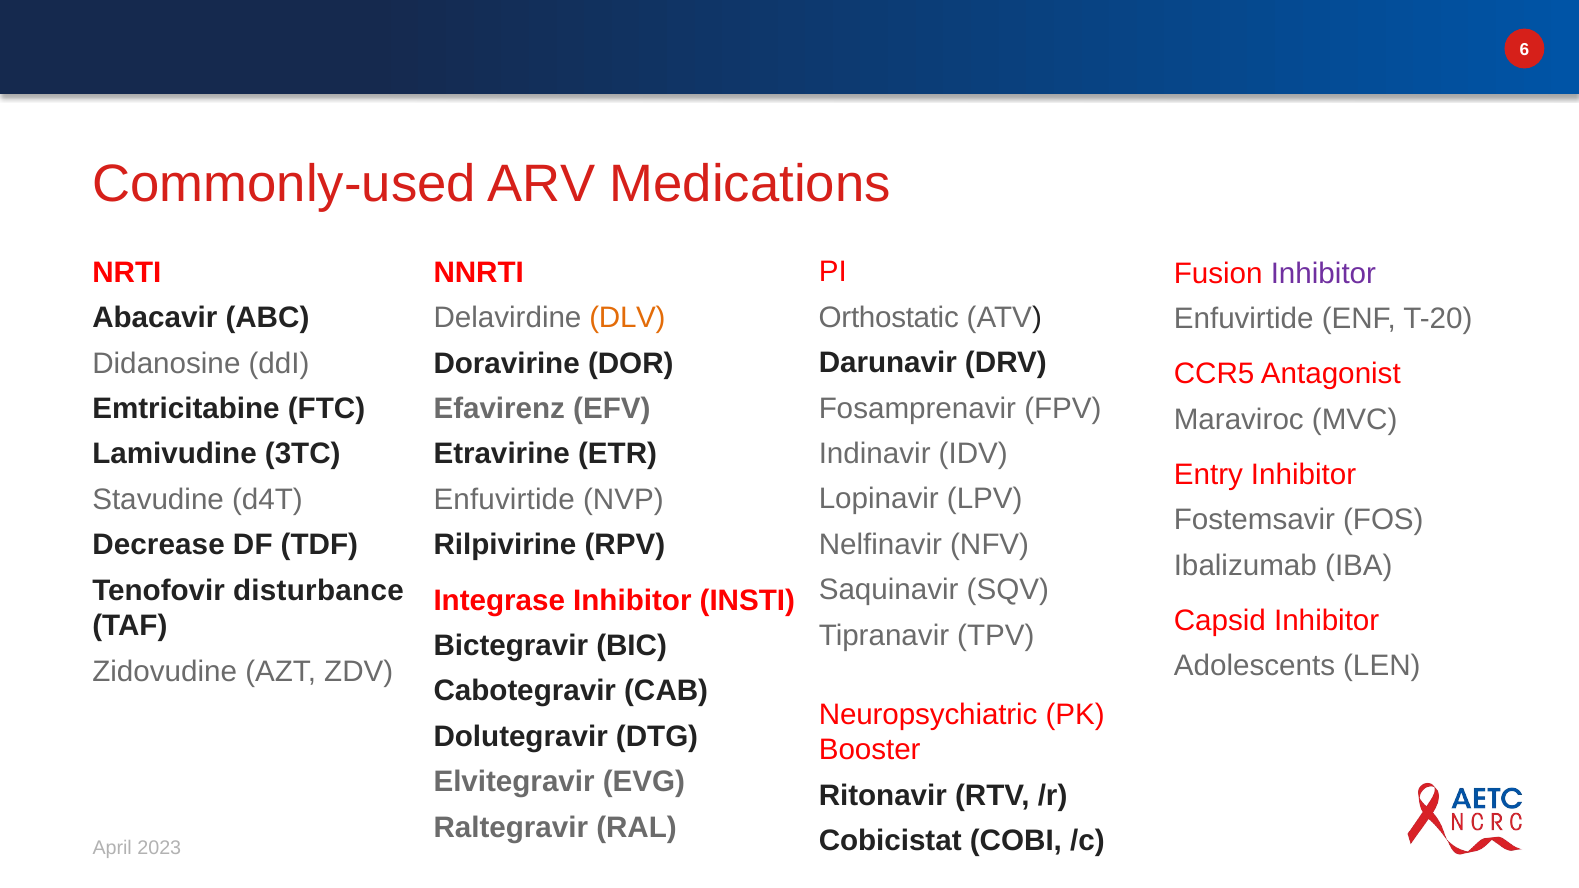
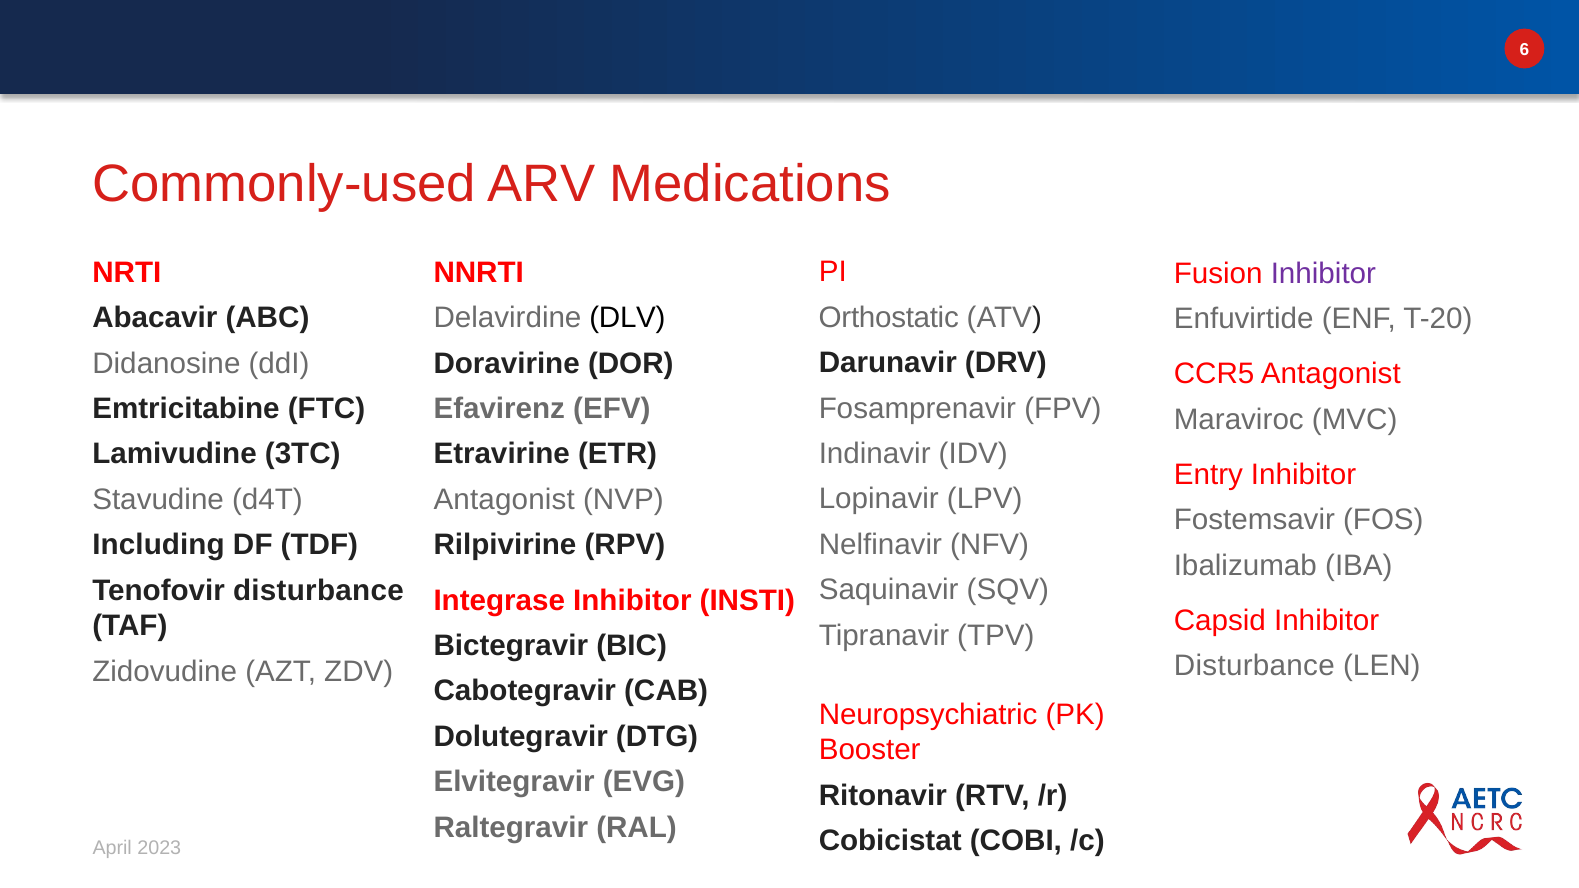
DLV colour: orange -> black (627, 318)
Enfuvirtide: Enfuvirtide -> Antagonist (504, 500)
Decrease: Decrease -> Including (159, 545)
Adolescents: Adolescents -> Disturbance (1254, 666)
